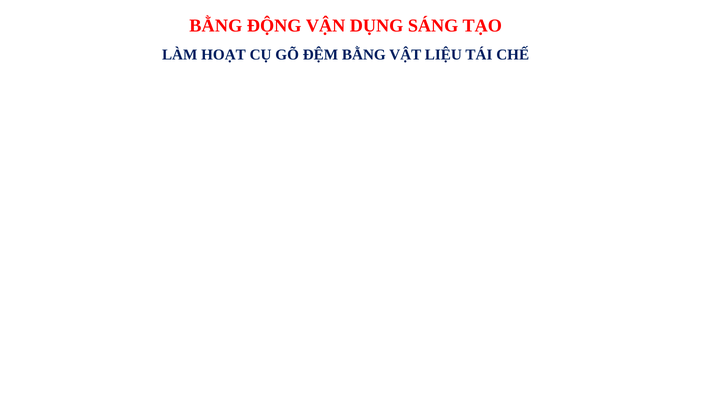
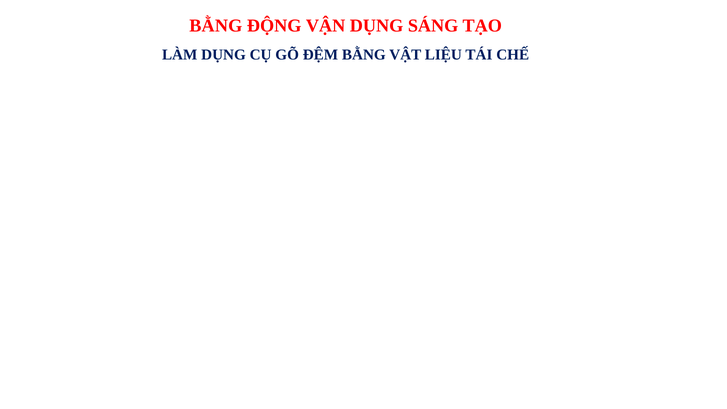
LÀM HOẠT: HOẠT -> DỤNG (224, 55)
